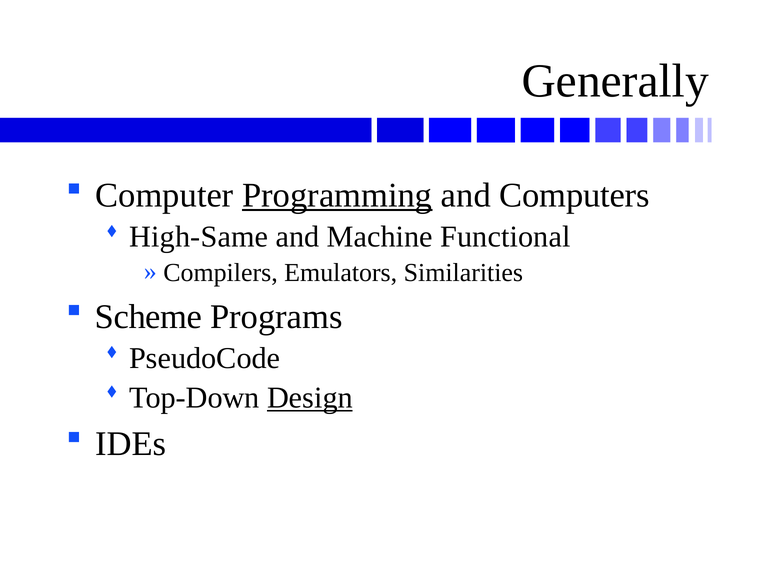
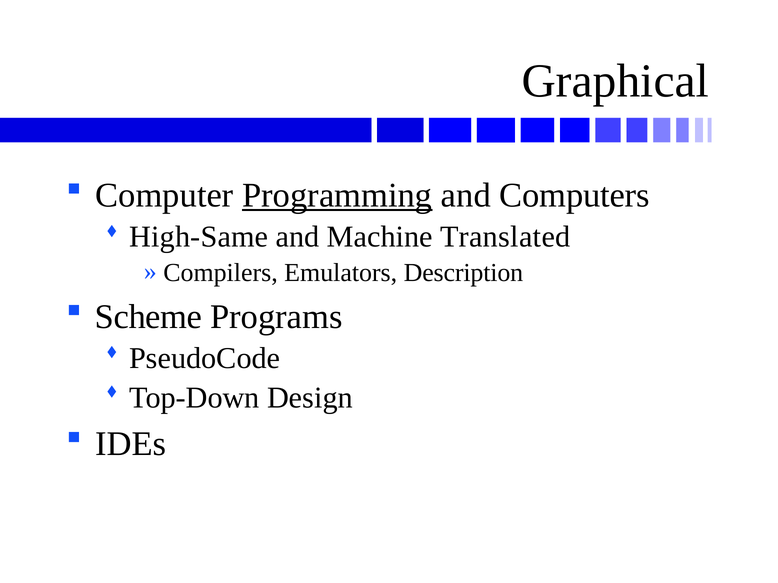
Generally: Generally -> Graphical (615, 81)
Functional: Functional -> Translated (505, 237)
Similarities: Similarities -> Description (463, 273)
Design underline: present -> none (310, 398)
